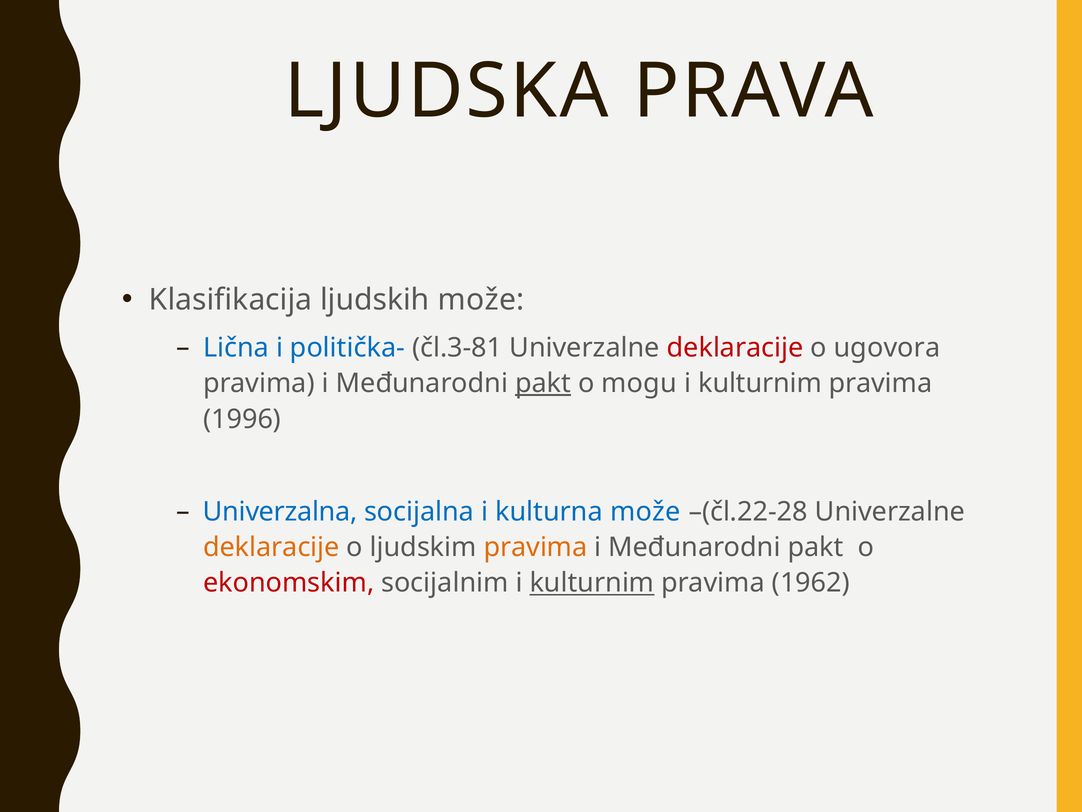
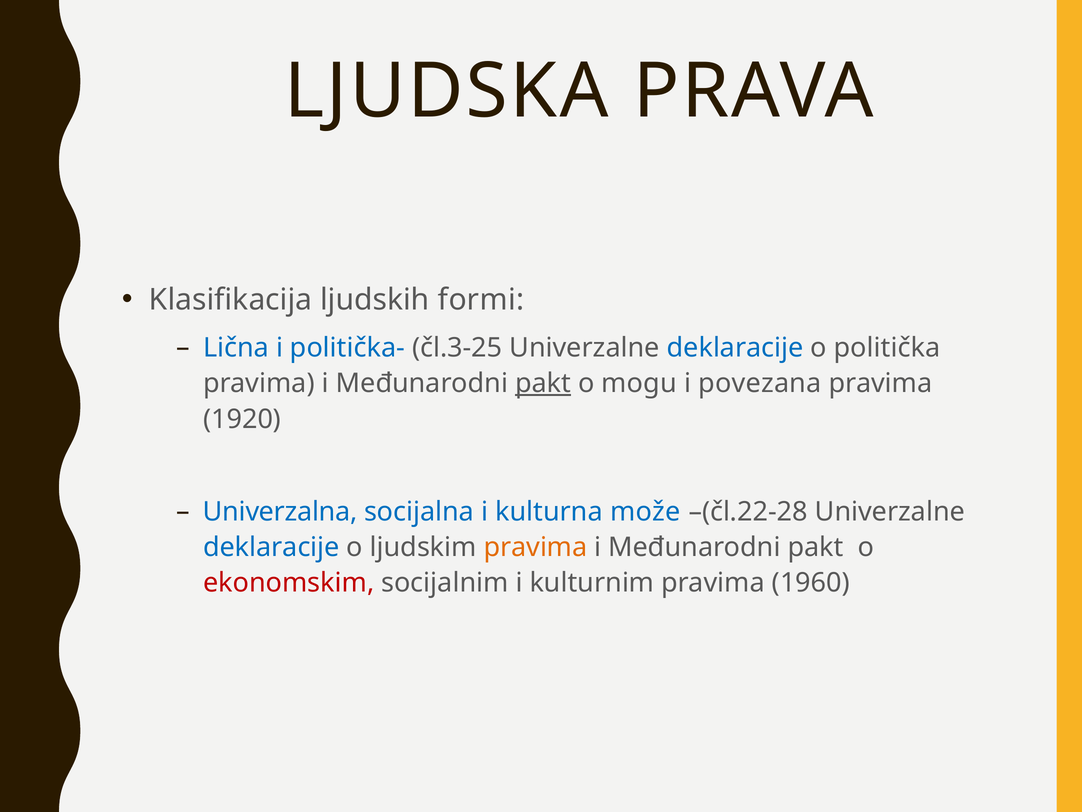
ljudskih može: može -> formi (481, 300)
čl.3-81: čl.3-81 -> čl.3-25 (457, 347)
deklaracije colour: red -> blue (735, 347)
ugovora: ugovora -> politička (887, 347)
kulturnim: kulturnim -> povezana (760, 383)
1996: 1996 -> 1920 (242, 419)
deklaracije colour: orange -> blue (271, 547)
kulturnim underline: present -> none (592, 583)
1962: 1962 -> 1960 (811, 583)
